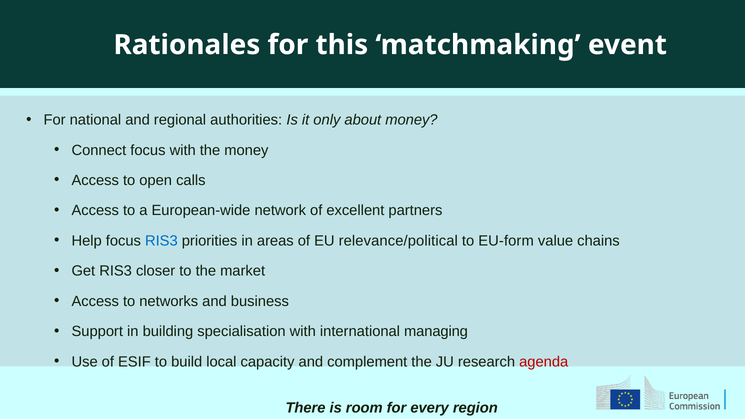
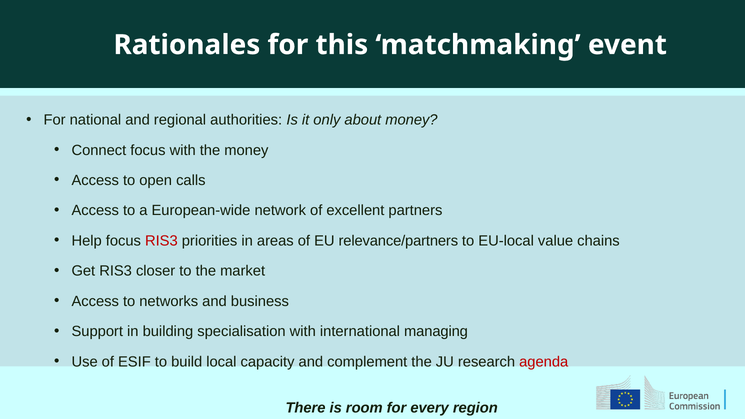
RIS3 colour: blue -> red (161, 241)
relevance/political: relevance/political -> relevance/partners (398, 241)
EU-form: EU-form -> EU-local (506, 241)
